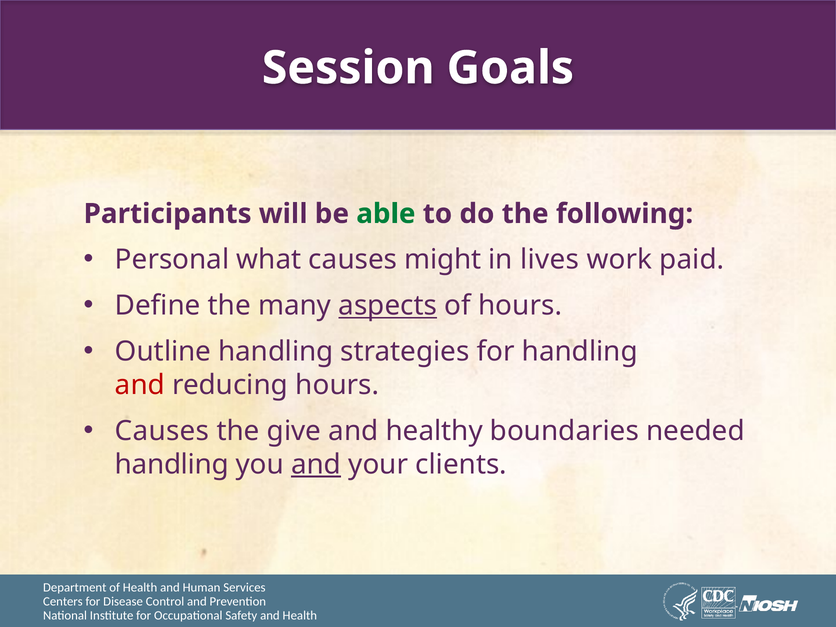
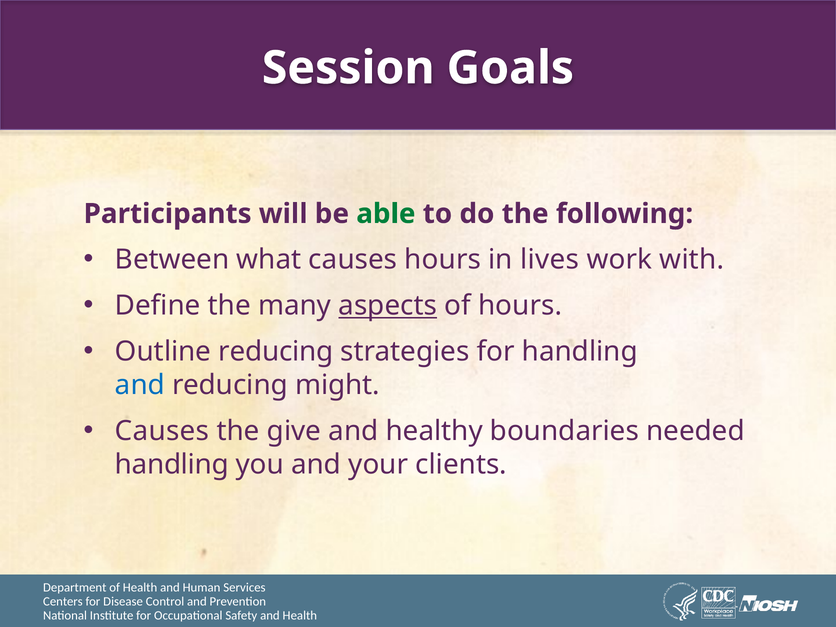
Personal: Personal -> Between (172, 260)
causes might: might -> hours (443, 260)
paid: paid -> with (692, 260)
Outline handling: handling -> reducing (276, 352)
and colour: red -> blue (140, 385)
reducing hours: hours -> might (337, 385)
and underline: present -> none (316, 465)
